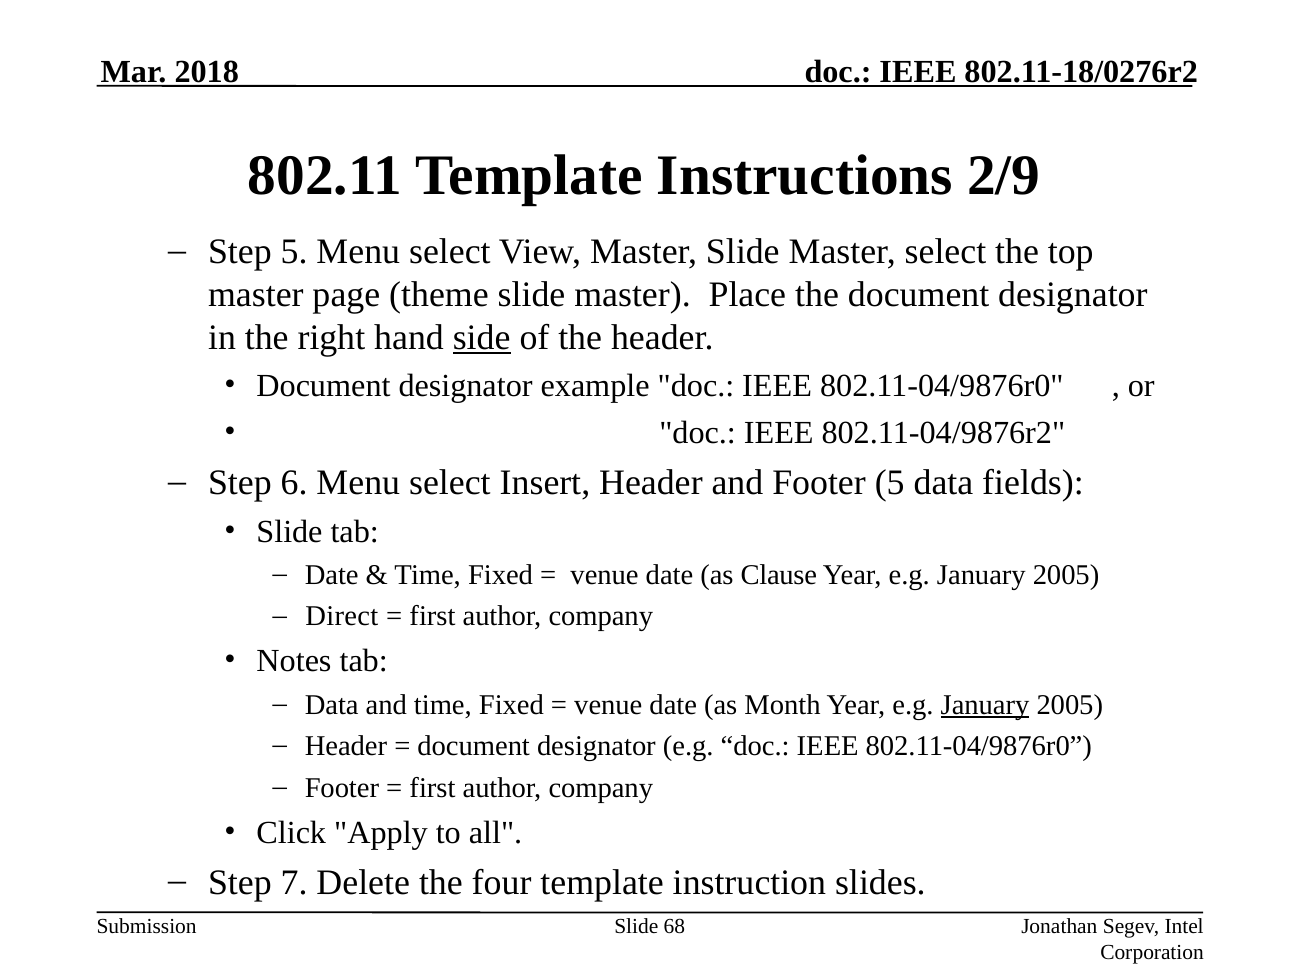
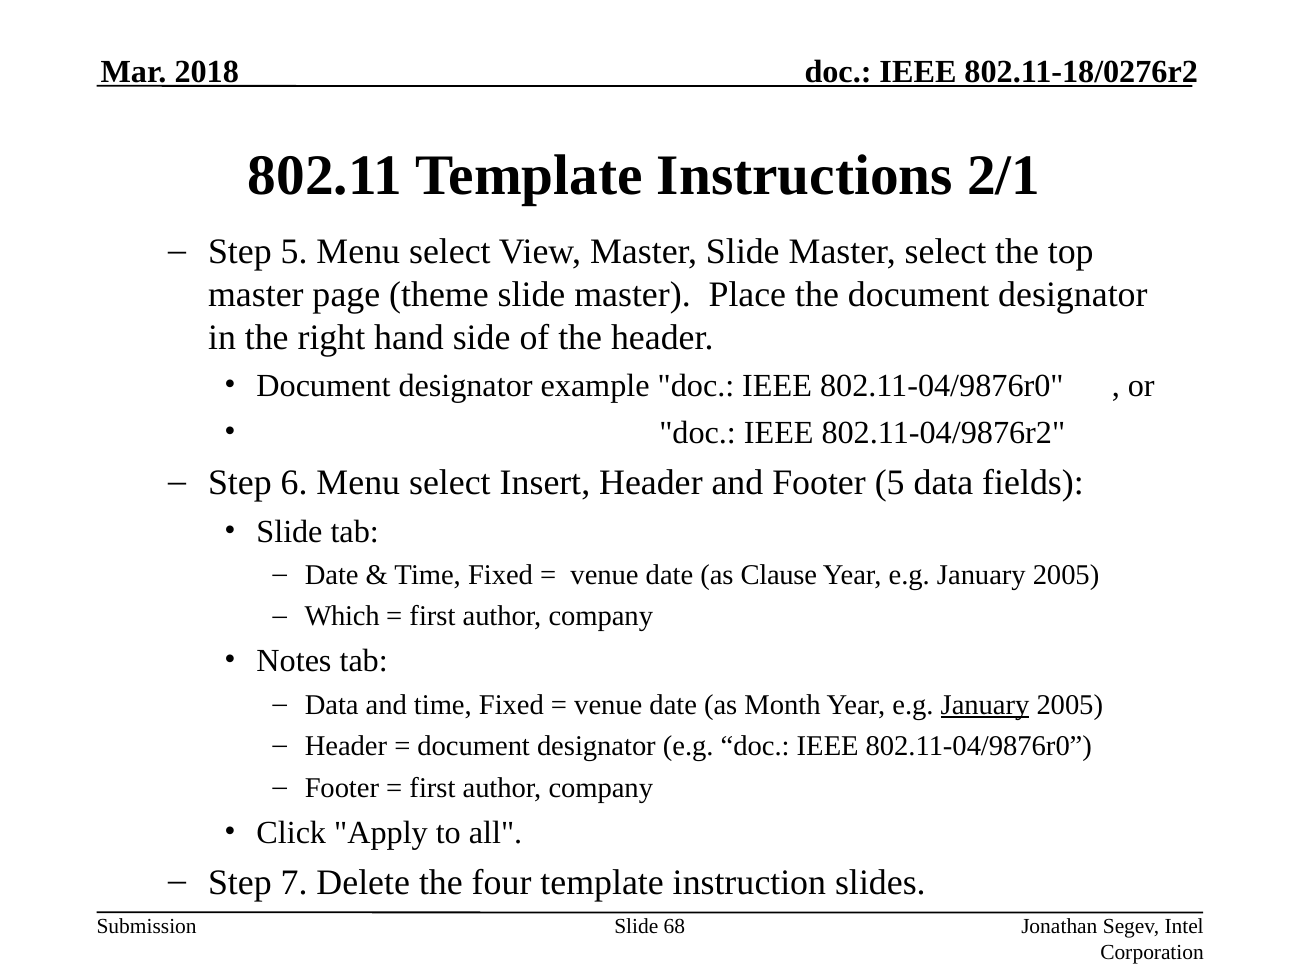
2/9: 2/9 -> 2/1 (1004, 176)
side underline: present -> none (482, 338)
Direct: Direct -> Which (342, 617)
